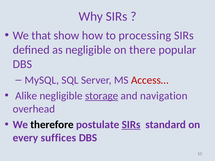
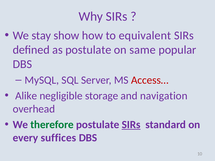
that: that -> stay (41, 36)
processing: processing -> equivalent (145, 36)
as negligible: negligible -> postulate (88, 50)
there: there -> same (143, 50)
storage underline: present -> none (102, 96)
therefore colour: black -> green (52, 125)
